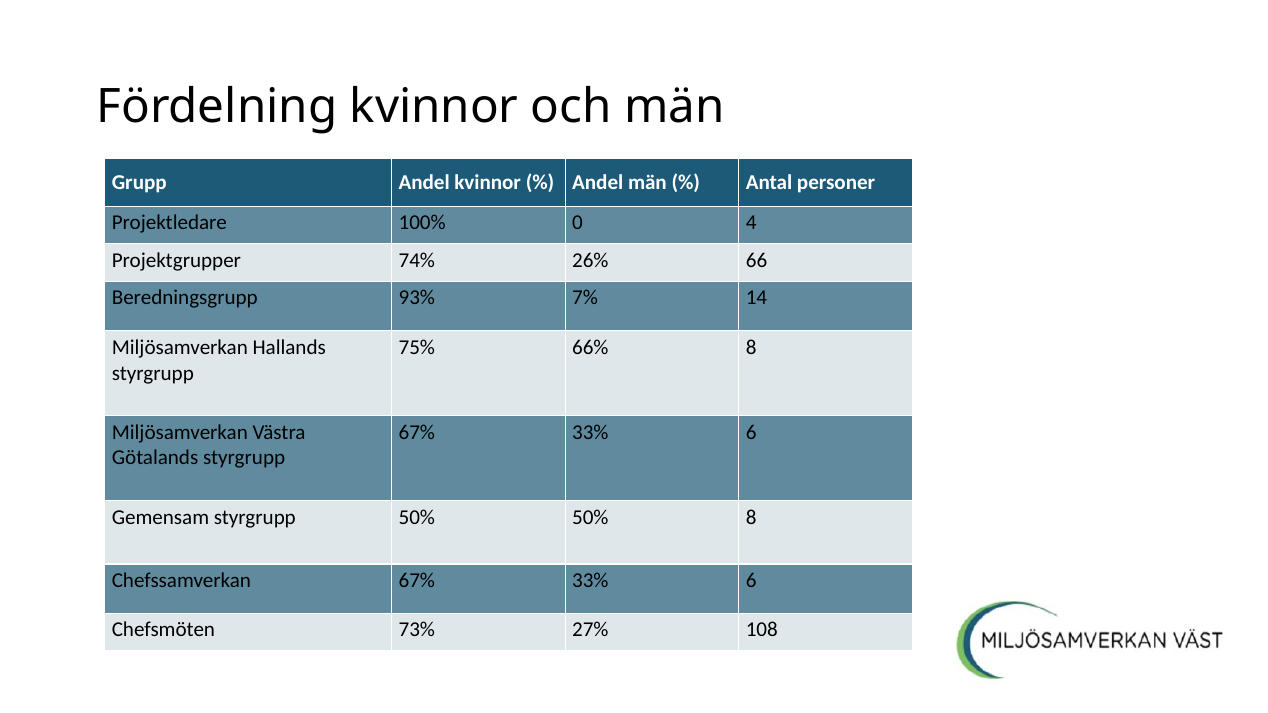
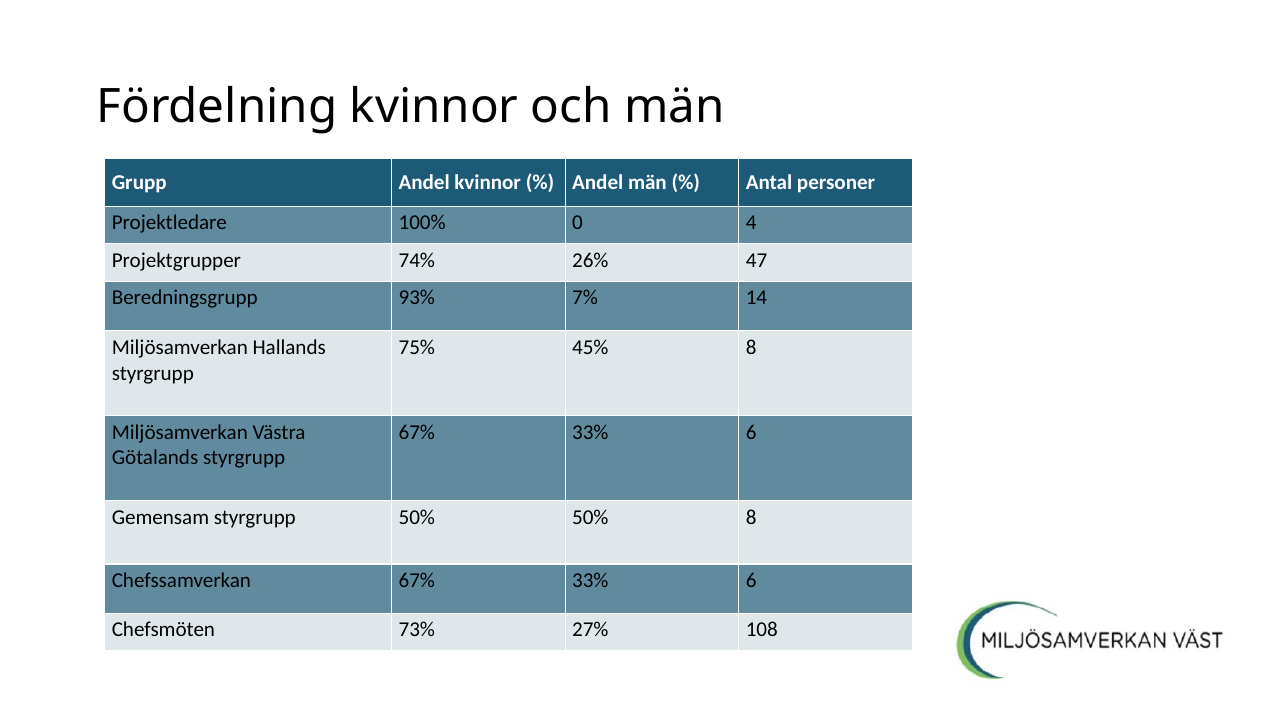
66: 66 -> 47 (757, 261)
66%: 66% -> 45% (590, 347)
